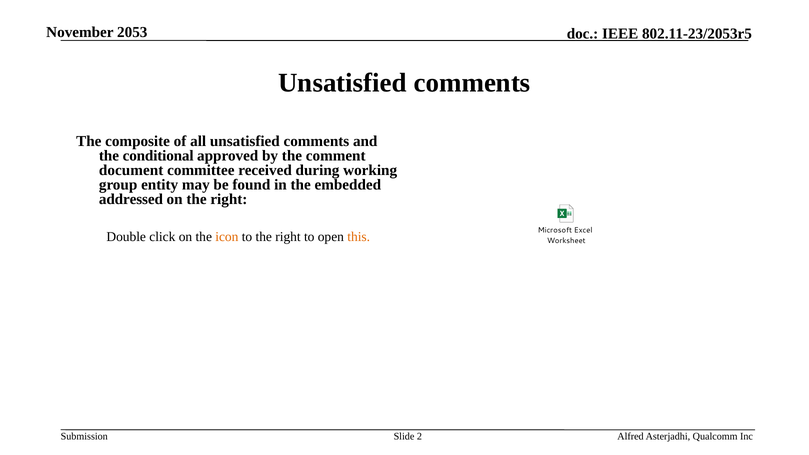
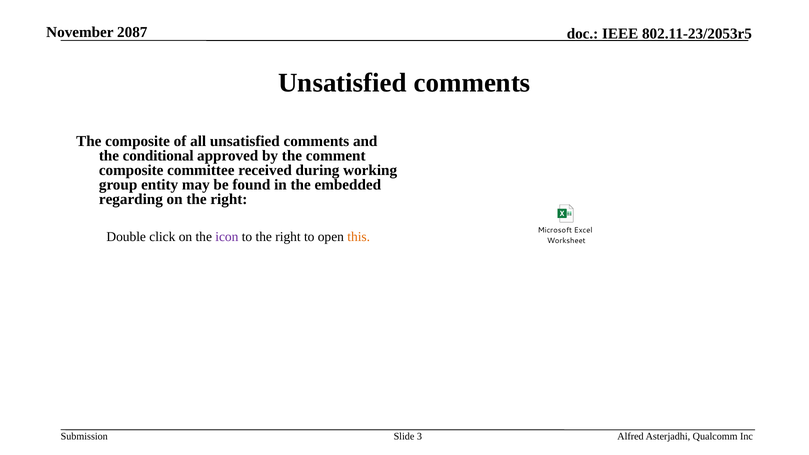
2053: 2053 -> 2087 (132, 32)
document: document -> composite (131, 170)
addressed: addressed -> regarding (131, 199)
icon colour: orange -> purple (227, 237)
2: 2 -> 3 (419, 436)
